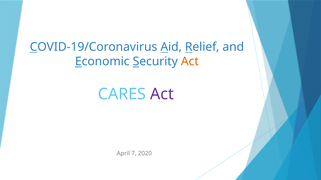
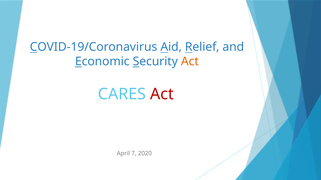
Act colour: purple -> red (162, 94)
